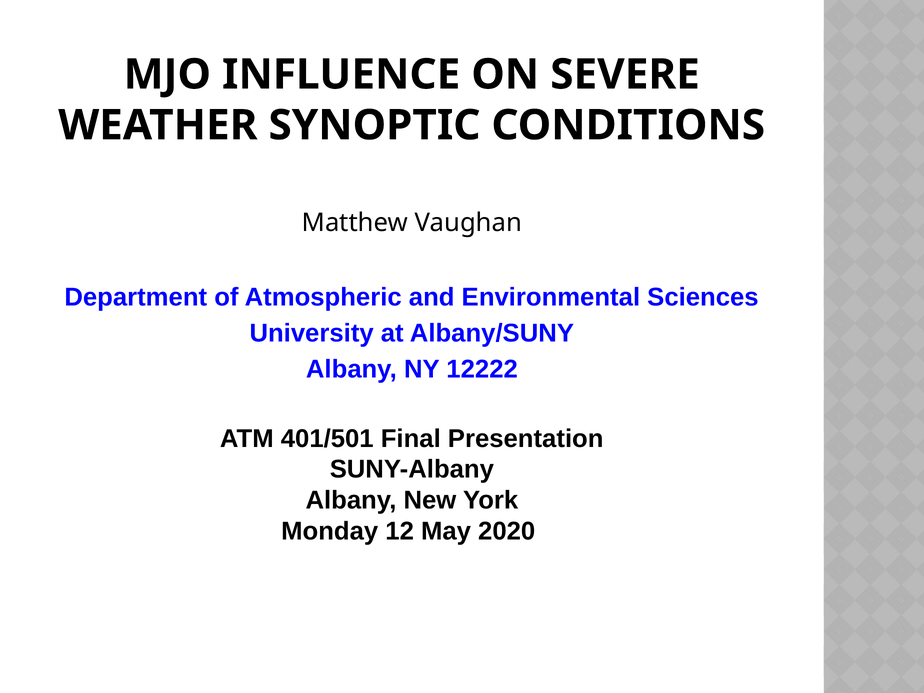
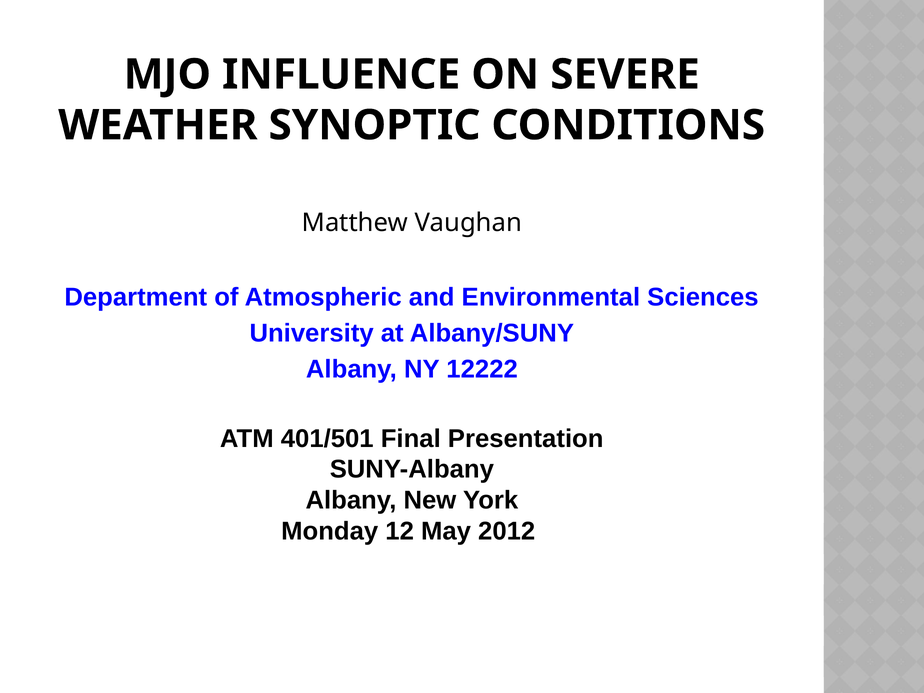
2020: 2020 -> 2012 (507, 531)
